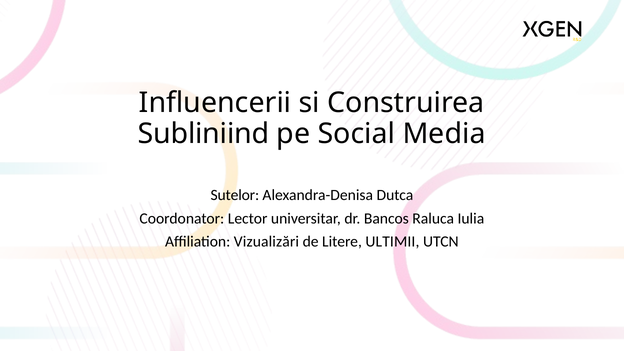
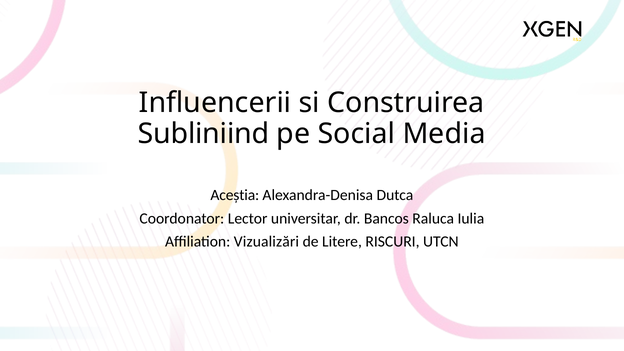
Sutelor: Sutelor -> Aceștia (235, 195)
ULTIMII: ULTIMII -> RISCURI (393, 242)
